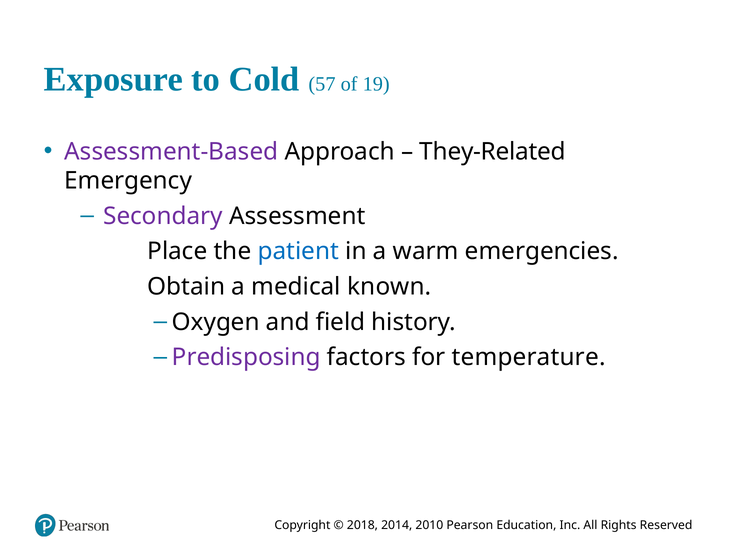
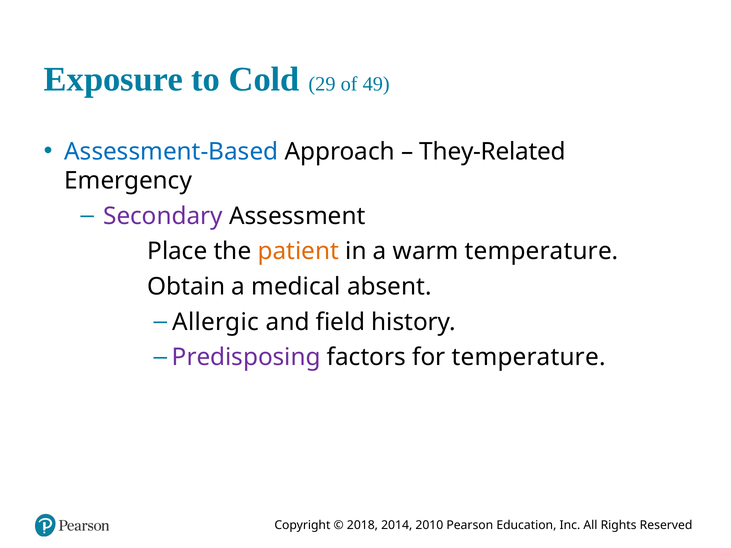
57: 57 -> 29 (322, 84)
19: 19 -> 49 (376, 84)
Assessment-Based colour: purple -> blue (171, 152)
patient colour: blue -> orange (298, 251)
warm emergencies: emergencies -> temperature (542, 251)
known: known -> absent (389, 287)
Oxygen: Oxygen -> Allergic (216, 322)
